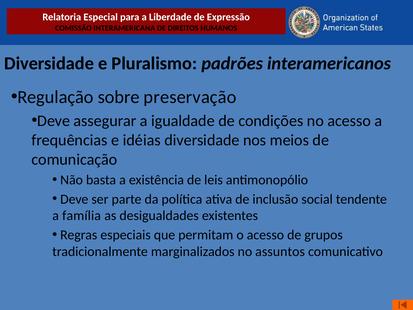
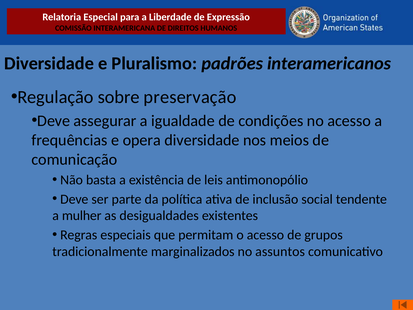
idéias: idéias -> opera (142, 140)
família: família -> mulher (82, 216)
